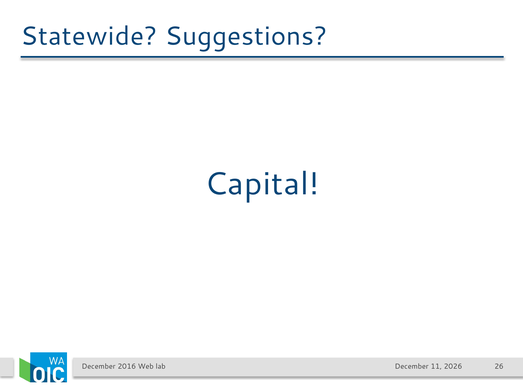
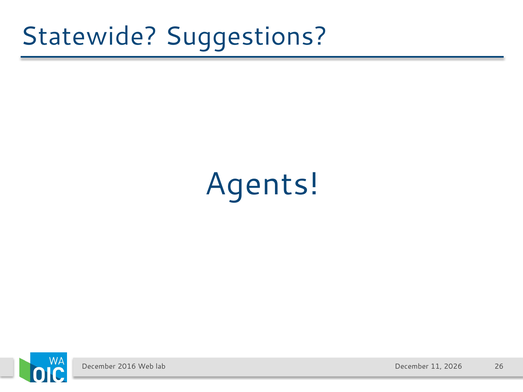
Capital: Capital -> Agents (262, 184)
